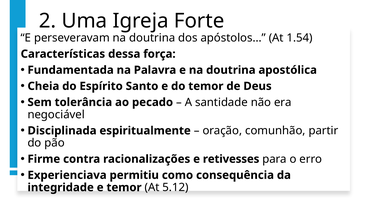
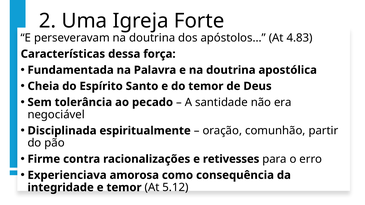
1.54: 1.54 -> 4.83 (300, 38)
permitiu: permitiu -> amorosa (134, 175)
